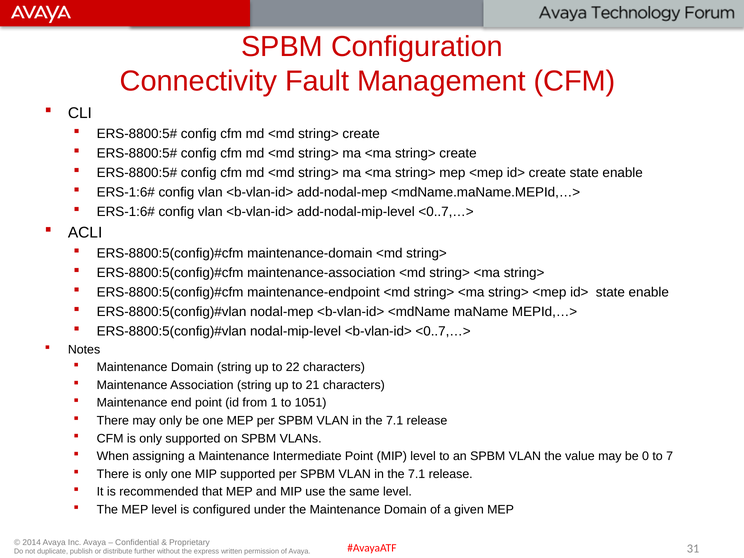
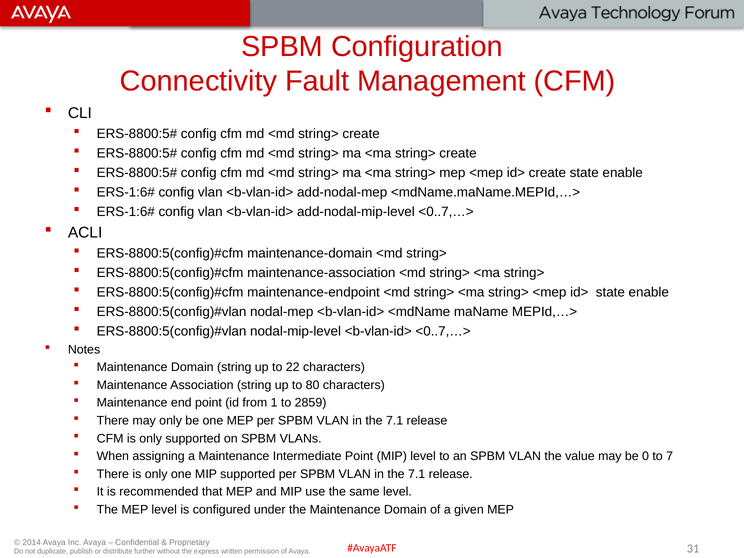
21: 21 -> 80 (313, 385)
1051: 1051 -> 2859 (311, 403)
